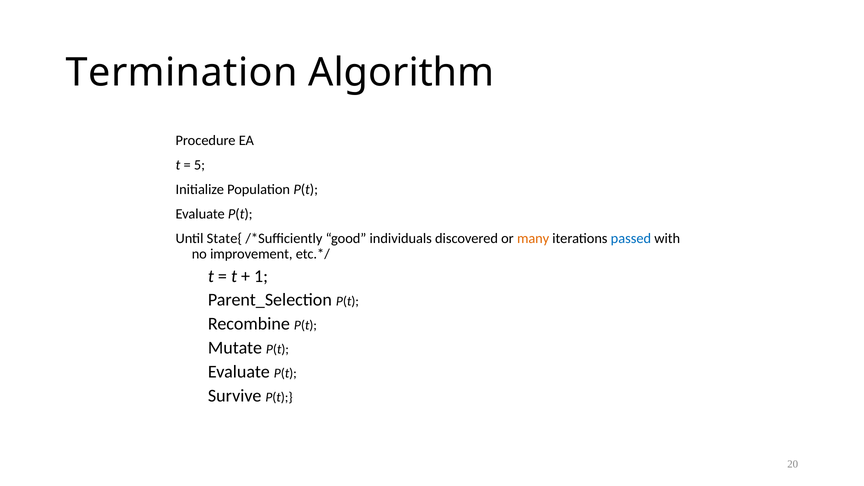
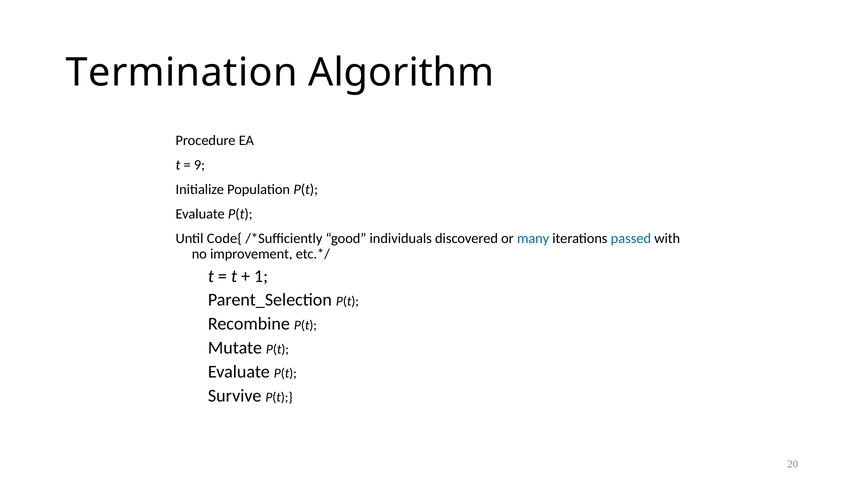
5: 5 -> 9 (199, 165)
State{: State{ -> Code{ (224, 239)
many colour: orange -> blue (533, 239)
